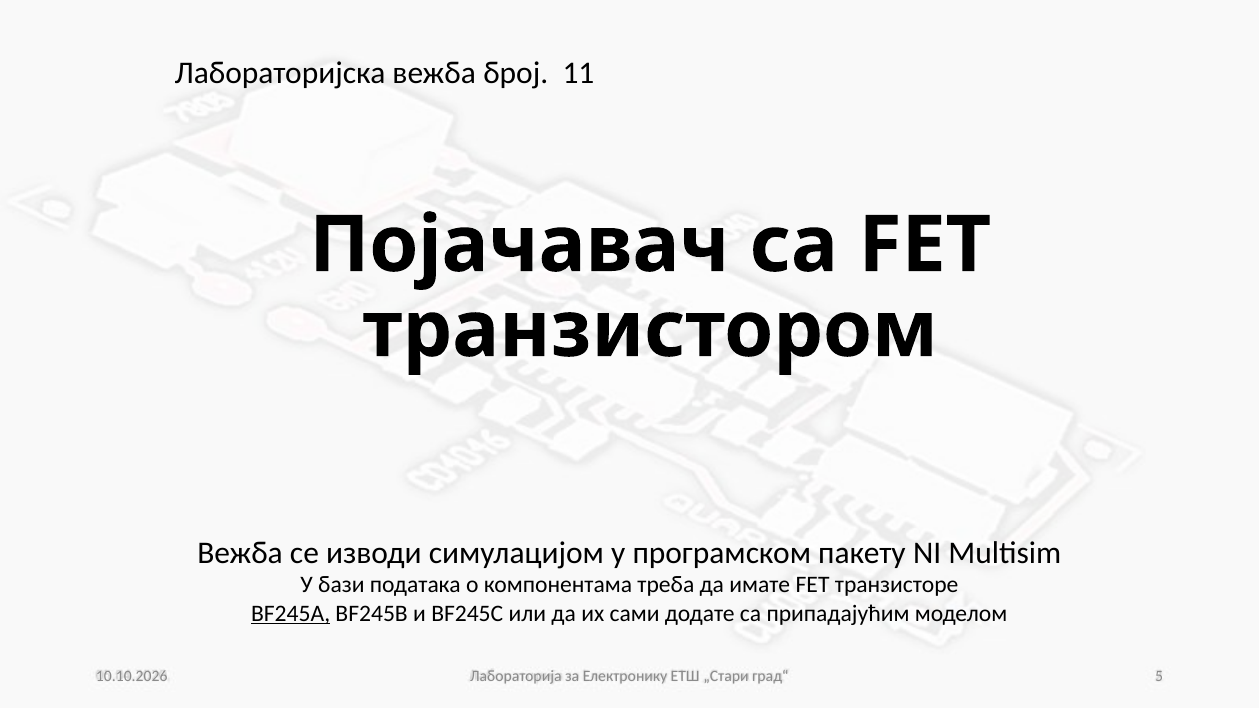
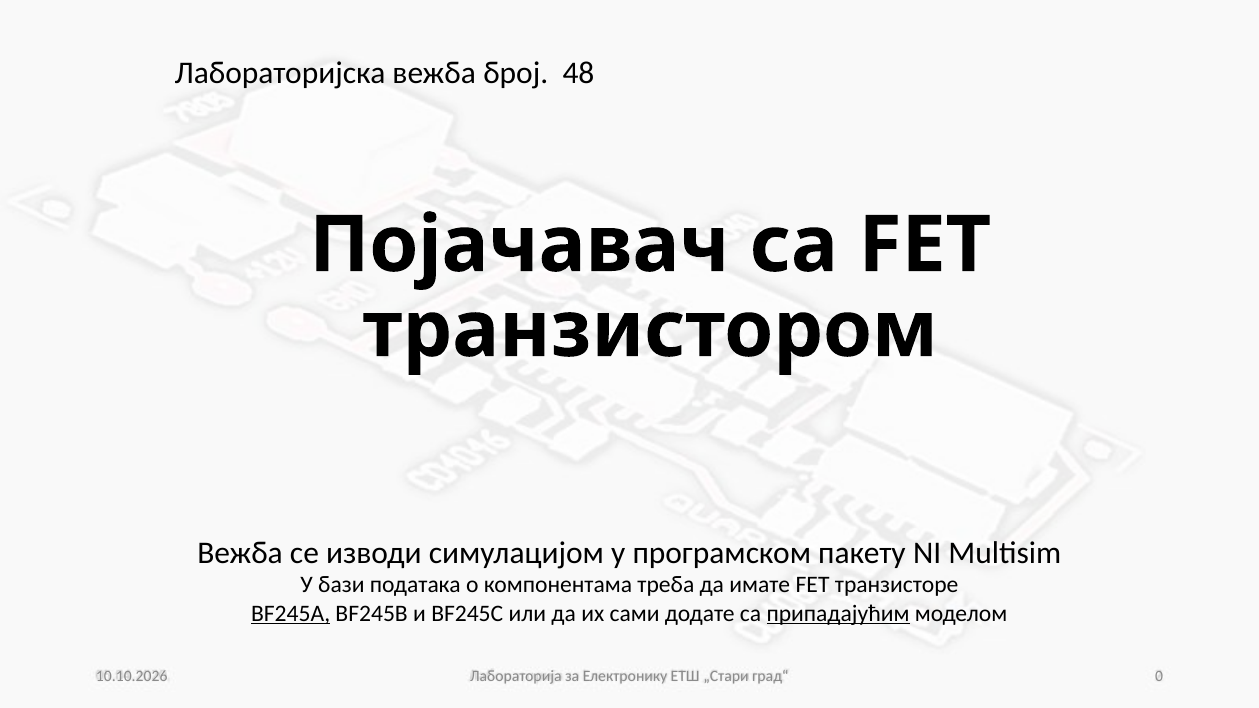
11: 11 -> 48 (578, 73)
припадајућим underline: none -> present (838, 614)
5: 5 -> 0 (1159, 676)
